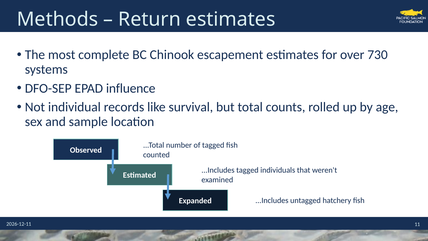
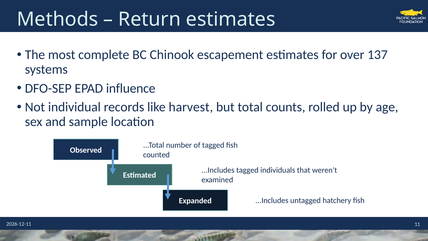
730: 730 -> 137 (378, 55)
survival: survival -> harvest (191, 107)
